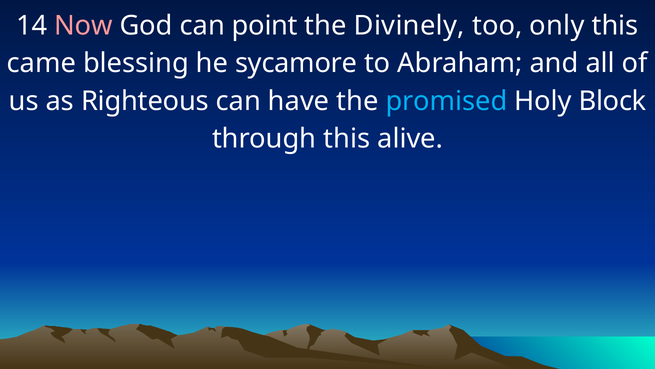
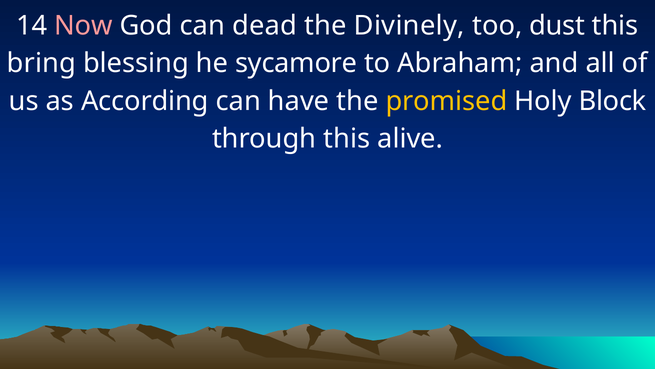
point: point -> dead (265, 26)
only: only -> dust (557, 26)
came: came -> bring (41, 63)
Righteous: Righteous -> According (145, 101)
promised colour: light blue -> yellow (446, 101)
